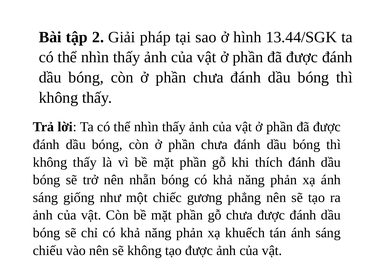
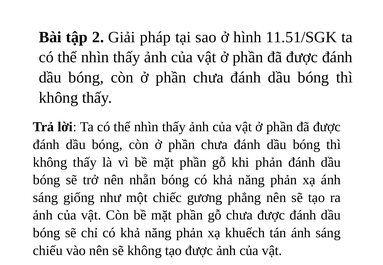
13.44/SGK: 13.44/SGK -> 11.51/SGK (301, 37)
khi thích: thích -> phản (269, 162)
